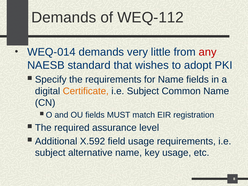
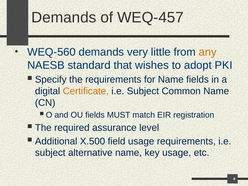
WEQ-112: WEQ-112 -> WEQ-457 (150, 18)
WEQ-014: WEQ-014 -> WEQ-560 (51, 52)
any colour: red -> orange (208, 52)
X.592: X.592 -> X.500 (92, 141)
